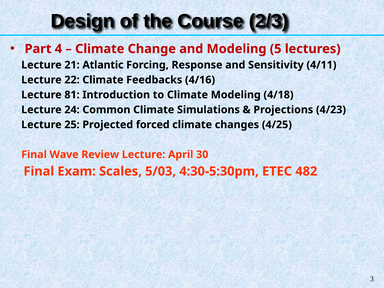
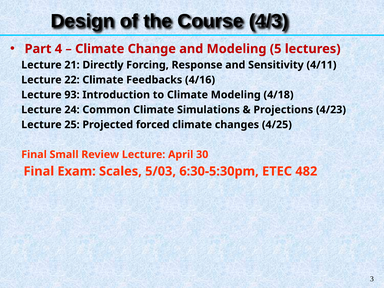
2/3: 2/3 -> 4/3 (269, 21)
Atlantic: Atlantic -> Directly (103, 65)
81: 81 -> 93 (72, 95)
Wave: Wave -> Small (64, 155)
4:30-5:30pm: 4:30-5:30pm -> 6:30-5:30pm (219, 171)
